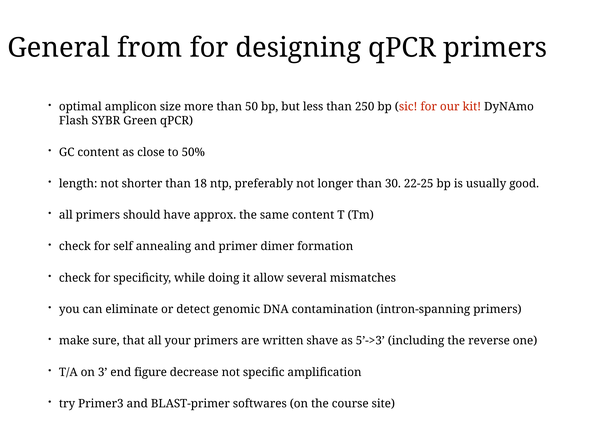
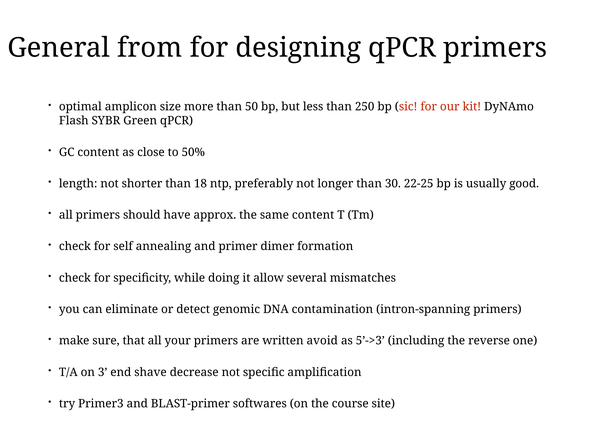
shave: shave -> avoid (322, 340)
figure: figure -> shave (150, 372)
